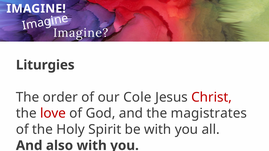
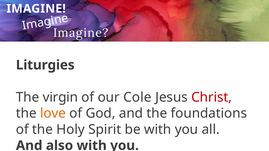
order: order -> virgin (60, 97)
love colour: red -> orange (53, 114)
magistrates: magistrates -> foundations (209, 114)
